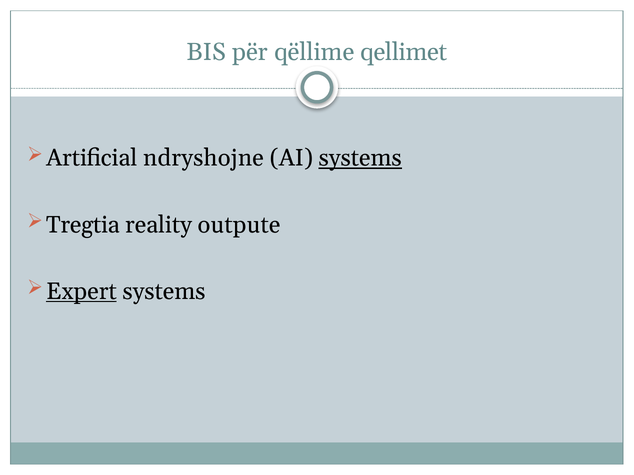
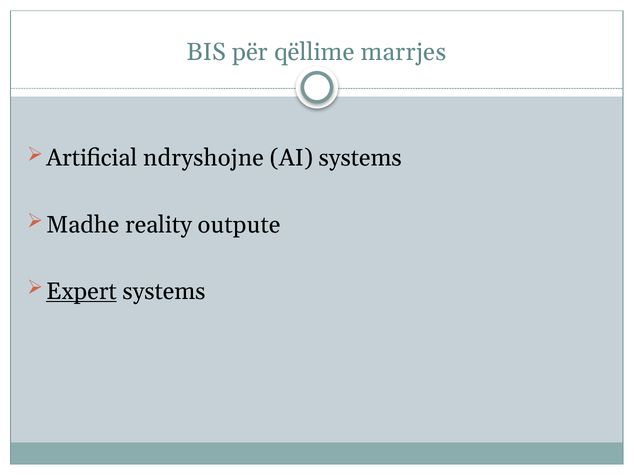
qellimet: qellimet -> marrjes (403, 52)
systems underline: present -> none (360, 158)
Tregtia: Tregtia -> Madhe (83, 225)
